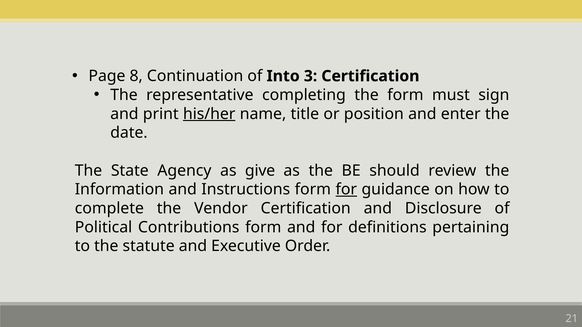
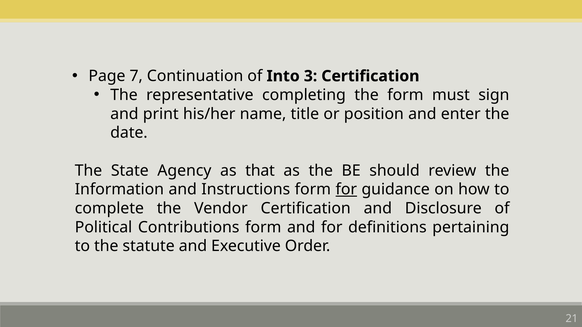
8: 8 -> 7 (136, 76)
his/her underline: present -> none (209, 114)
give: give -> that (260, 171)
